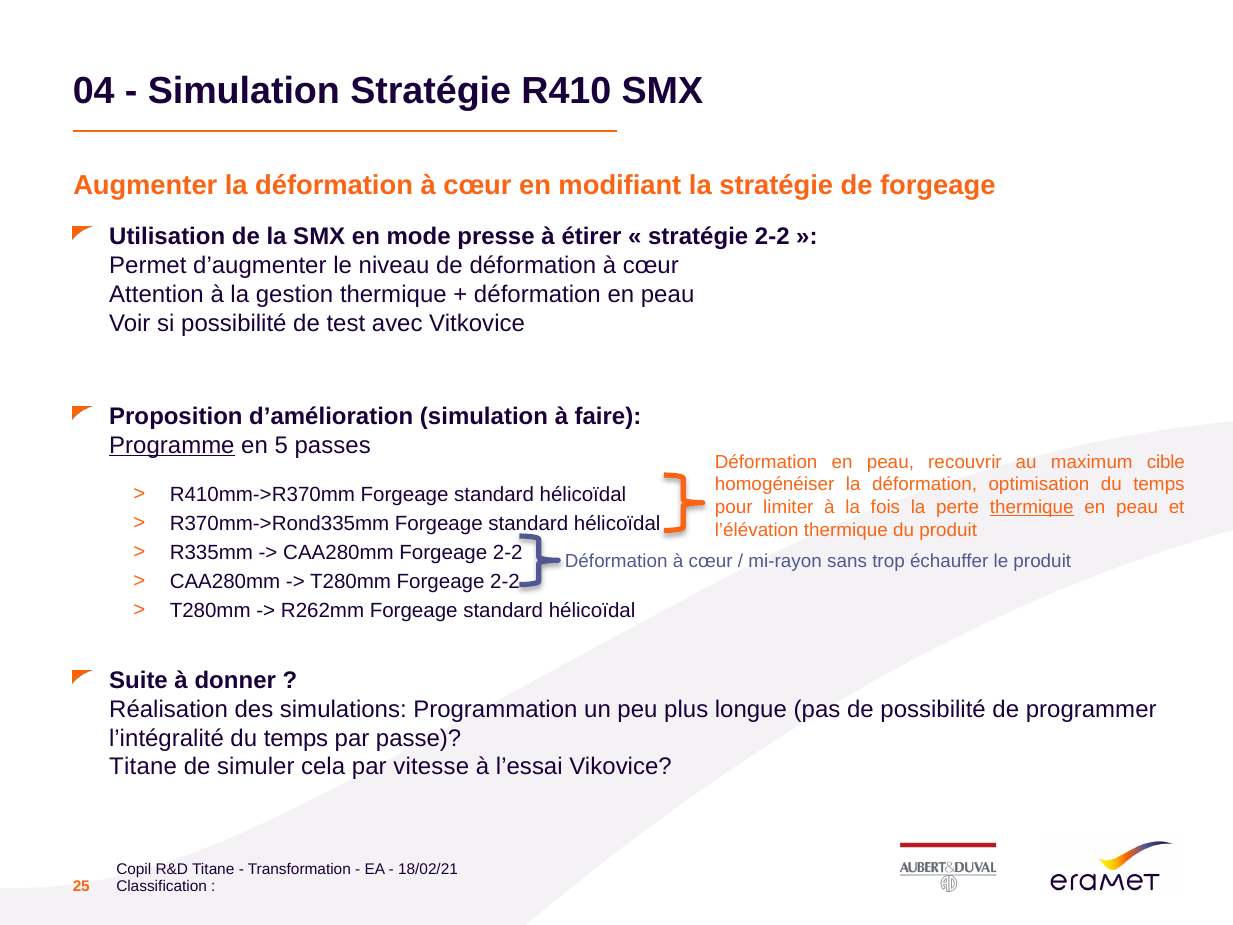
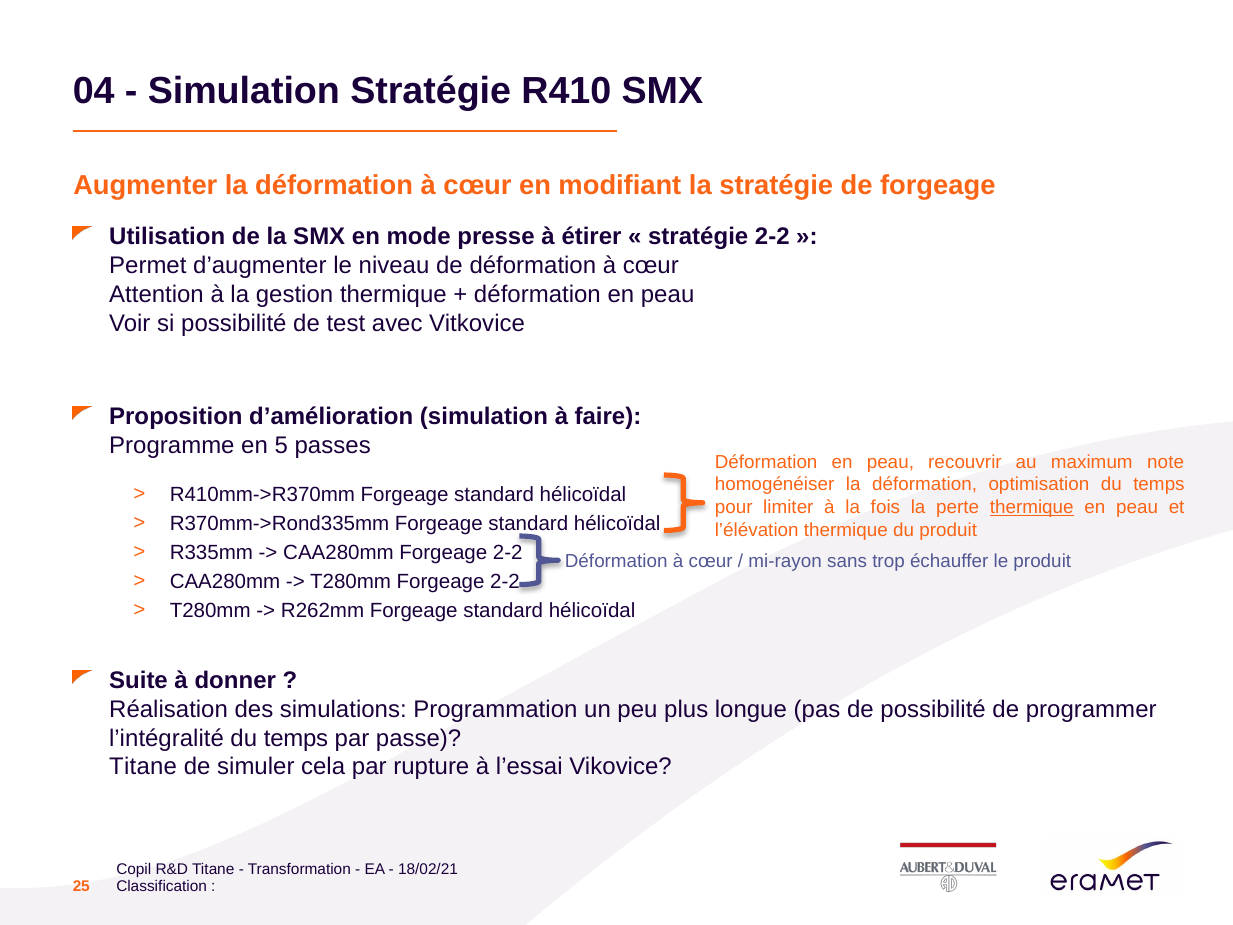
Programme underline: present -> none (172, 445)
cible: cible -> note (1166, 462)
vitesse: vitesse -> rupture (431, 767)
